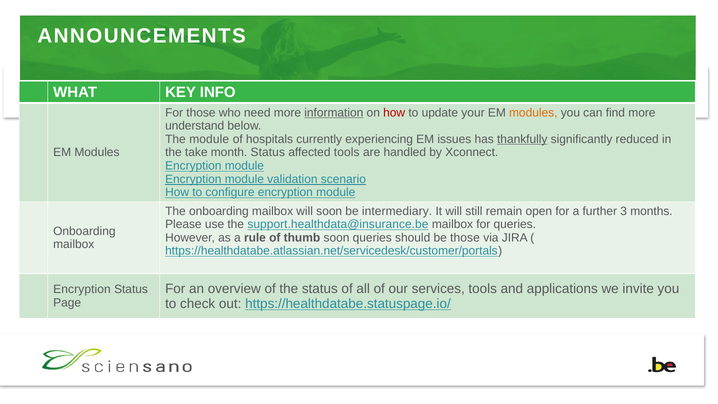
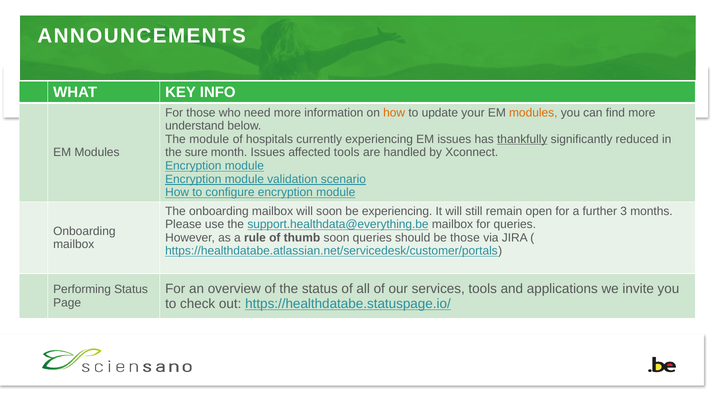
information underline: present -> none (334, 113)
how colour: red -> orange (394, 113)
take: take -> sure (196, 152)
month Status: Status -> Issues (268, 152)
be intermediary: intermediary -> experiencing (397, 211)
support.healthdata@insurance.be: support.healthdata@insurance.be -> support.healthdata@everything.be (338, 224)
Encryption: Encryption -> Performing (82, 289)
